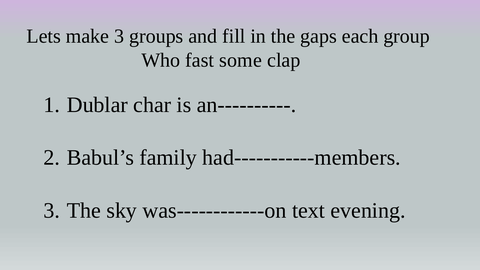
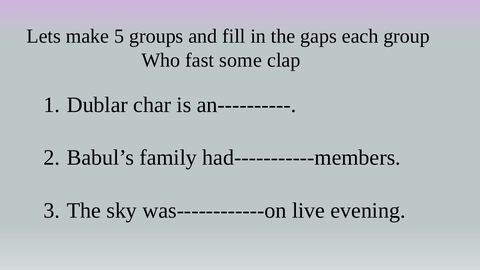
make 3: 3 -> 5 (119, 36)
text: text -> live (309, 210)
